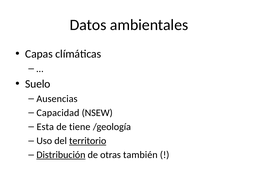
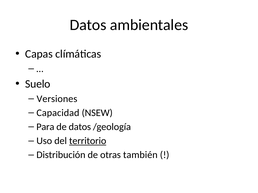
Ausencias: Ausencias -> Versiones (57, 99)
Esta: Esta -> Para (45, 127)
de tiene: tiene -> datos (80, 127)
Distribución underline: present -> none (61, 155)
